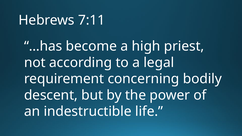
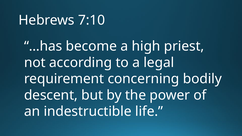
7:11: 7:11 -> 7:10 (92, 20)
